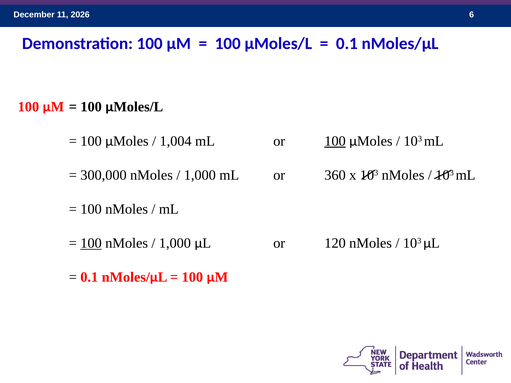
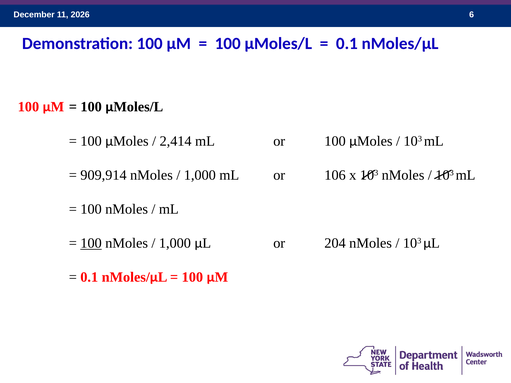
1,004: 1,004 -> 2,414 (176, 141)
100 underline: present -> none (335, 141)
300,000: 300,000 -> 909,914 (104, 175)
360: 360 -> 106 (335, 175)
120: 120 -> 204 (335, 243)
